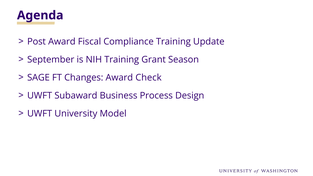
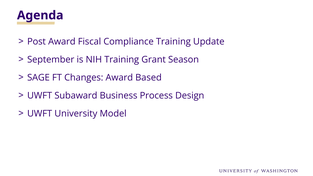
Check: Check -> Based (149, 78)
